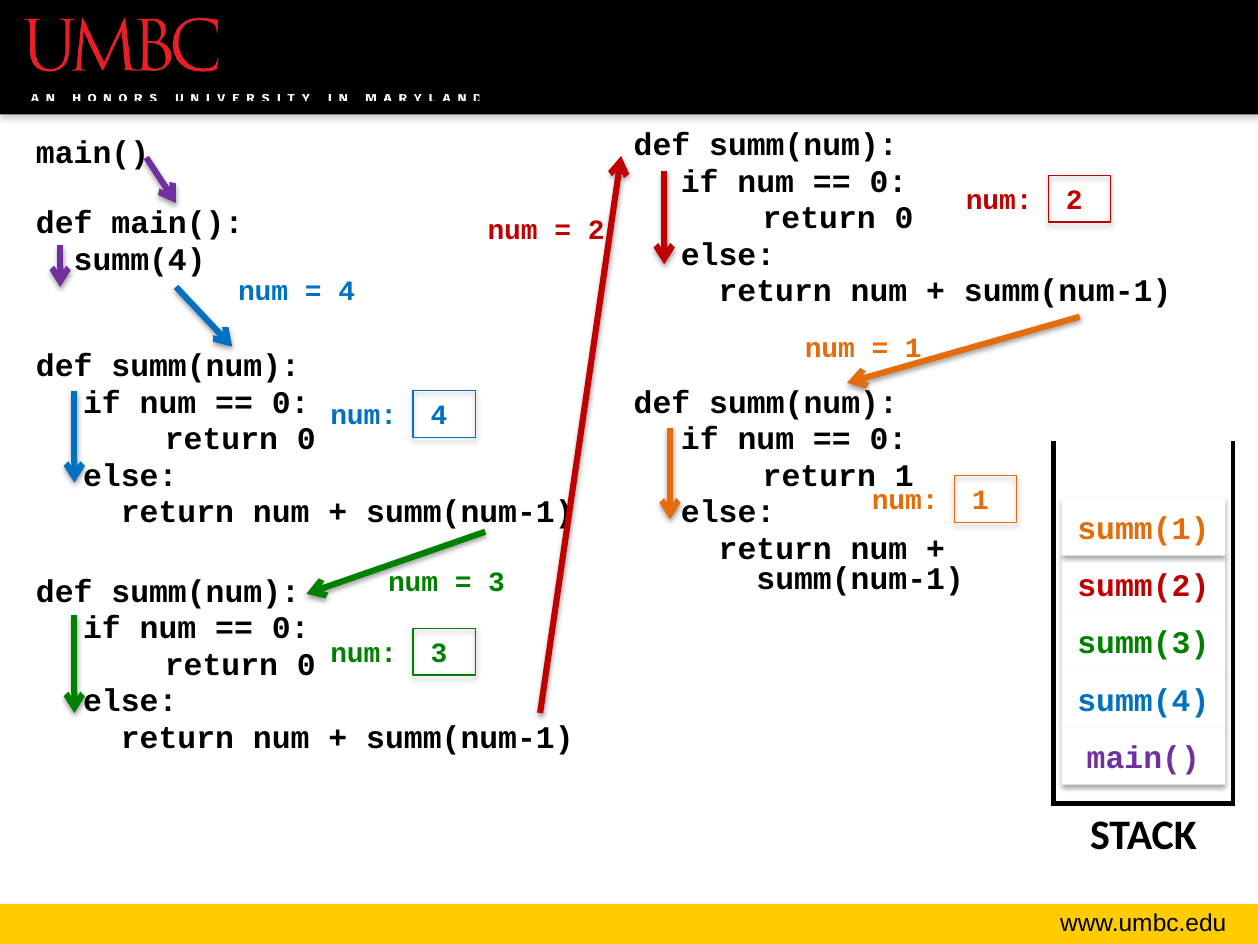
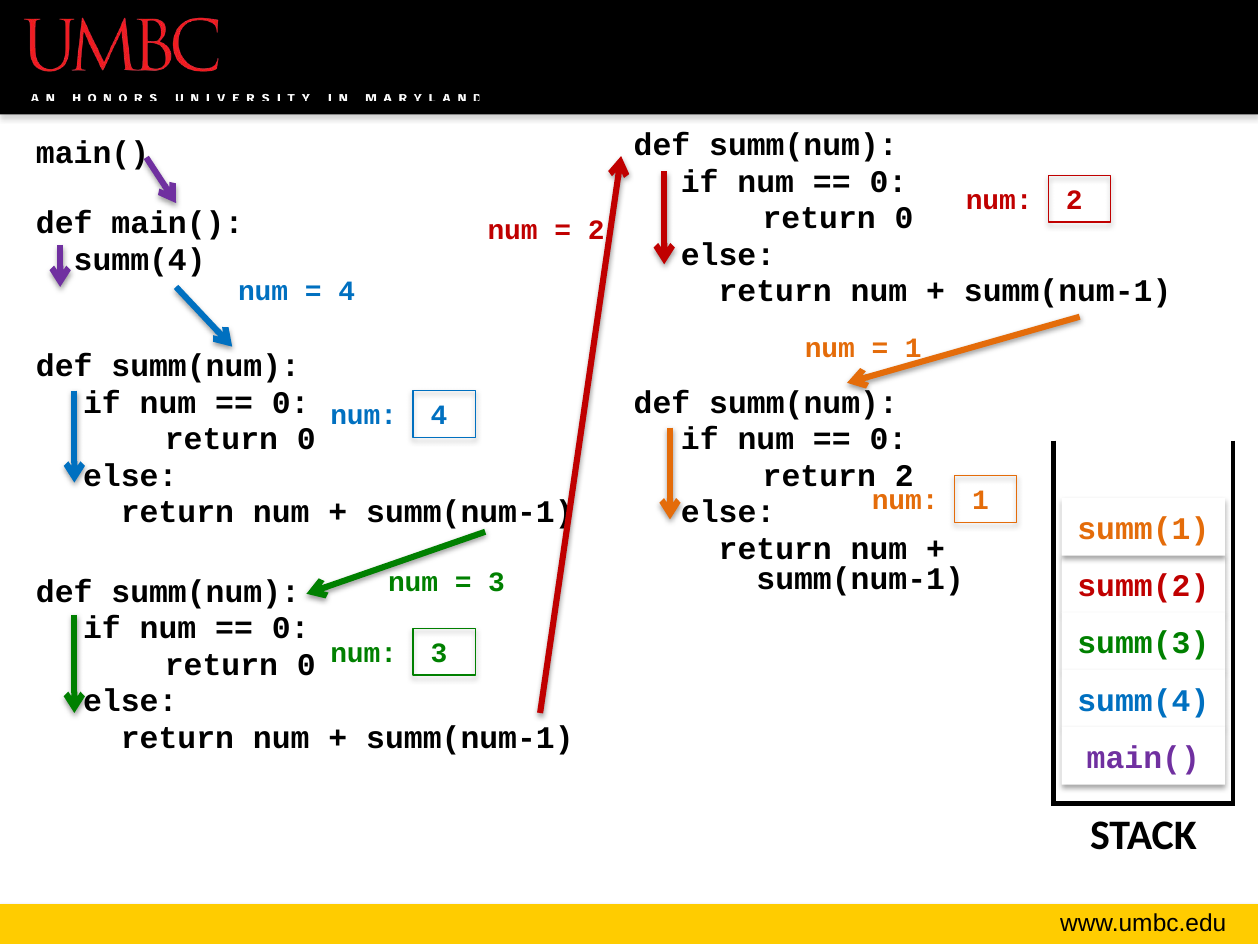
return 1: 1 -> 2 (904, 476)
